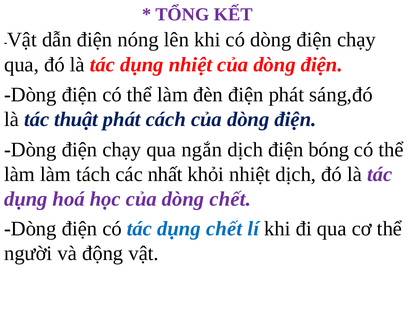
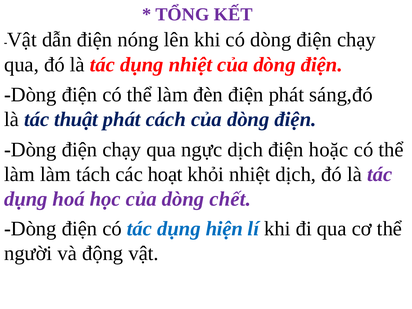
ngắn: ngắn -> ngực (202, 150)
bóng: bóng -> hoặc (329, 150)
nhất: nhất -> hoạt (165, 174)
dụng chết: chết -> hiện (224, 229)
